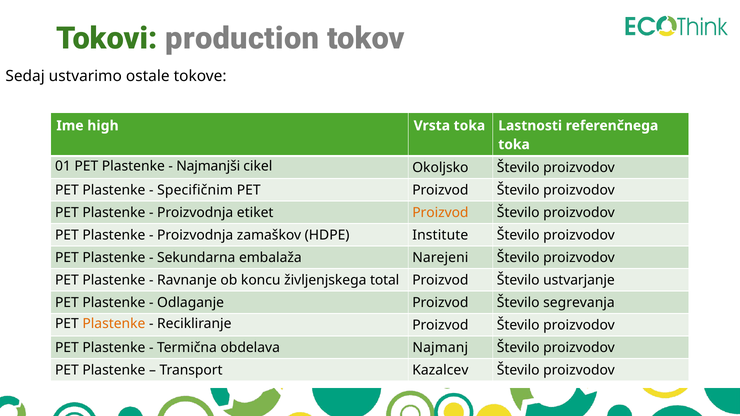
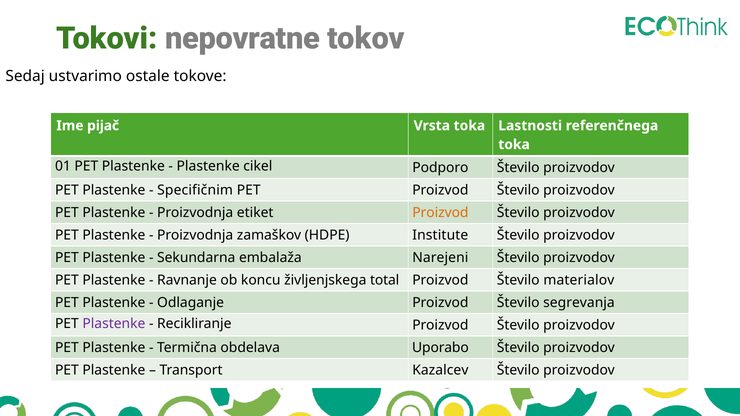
production: production -> nepovratne (243, 38)
high: high -> pijač (103, 126)
Najmanjši: Najmanjši -> Plastenke (208, 166)
Okoljsko: Okoljsko -> Podporo (440, 168)
ustvarjanje: ustvarjanje -> materialov (579, 280)
Plastenke colour: orange -> purple (114, 324)
Najmanj: Najmanj -> Uporabo (440, 348)
